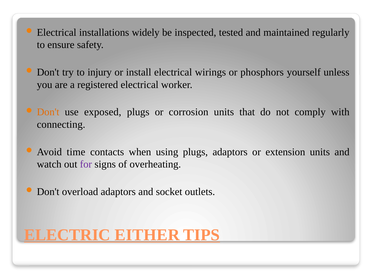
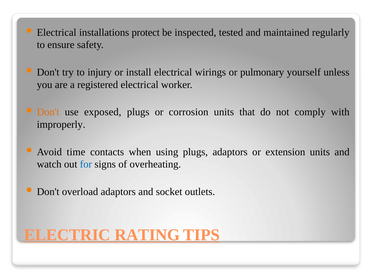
widely: widely -> protect (146, 32)
phosphors: phosphors -> pulmonary (262, 72)
connecting: connecting -> improperly (61, 124)
for colour: purple -> blue (86, 164)
EITHER: EITHER -> RATING (147, 235)
